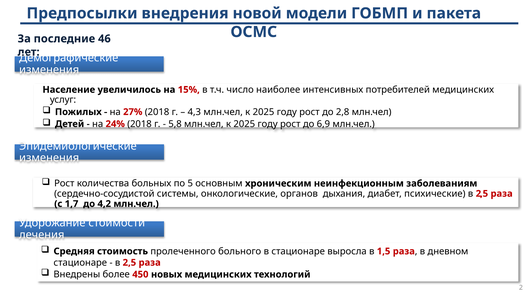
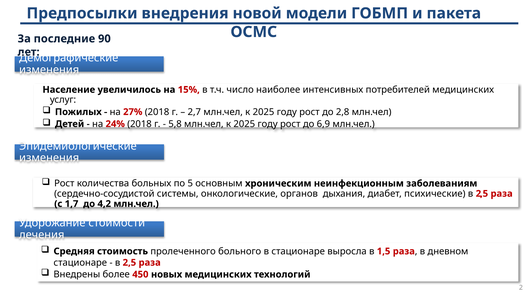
46: 46 -> 90 (104, 39)
4,3: 4,3 -> 2,7 (194, 112)
